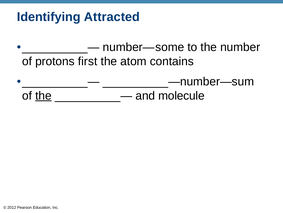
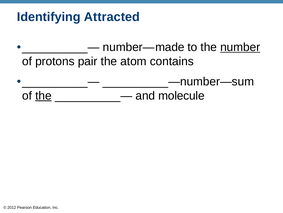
some: some -> made (170, 47)
number underline: none -> present (240, 47)
first: first -> pair (88, 61)
